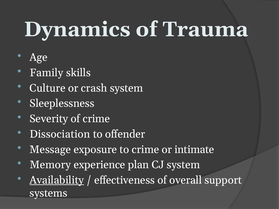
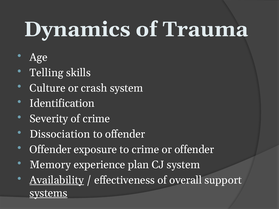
Family: Family -> Telling (47, 73)
Sleeplessness: Sleeplessness -> Identification (62, 104)
Message: Message -> Offender (50, 150)
or intimate: intimate -> offender (194, 150)
systems underline: none -> present (48, 193)
